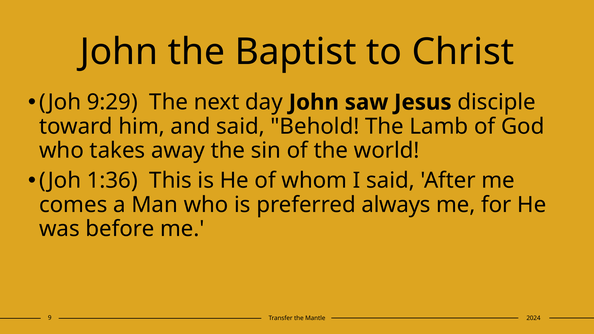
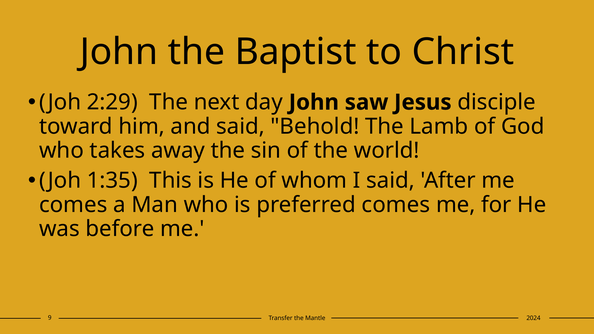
9:29: 9:29 -> 2:29 (112, 102)
1:36: 1:36 -> 1:35 (112, 181)
preferred always: always -> comes (396, 205)
